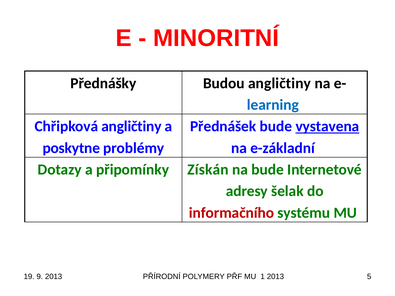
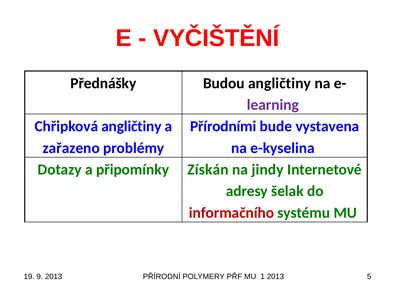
MINORITNÍ: MINORITNÍ -> VYČIŠTĚNÍ (216, 38)
learning colour: blue -> purple (273, 105)
Přednášek: Přednášek -> Přírodními (223, 127)
vystavena underline: present -> none (327, 127)
poskytne: poskytne -> zařazeno (71, 148)
e-základní: e-základní -> e-kyselina (283, 148)
na bude: bude -> jindy (268, 170)
